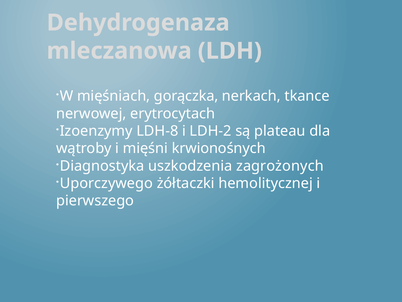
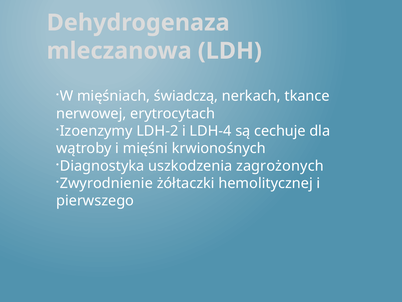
gorączka: gorączka -> świadczą (186, 96)
LDH-8: LDH-8 -> LDH-2 (157, 131)
LDH-2: LDH-2 -> LDH-4 (211, 131)
plateau: plateau -> cechuje (280, 131)
Uporczywego: Uporczywego -> Zwyrodnienie (106, 183)
